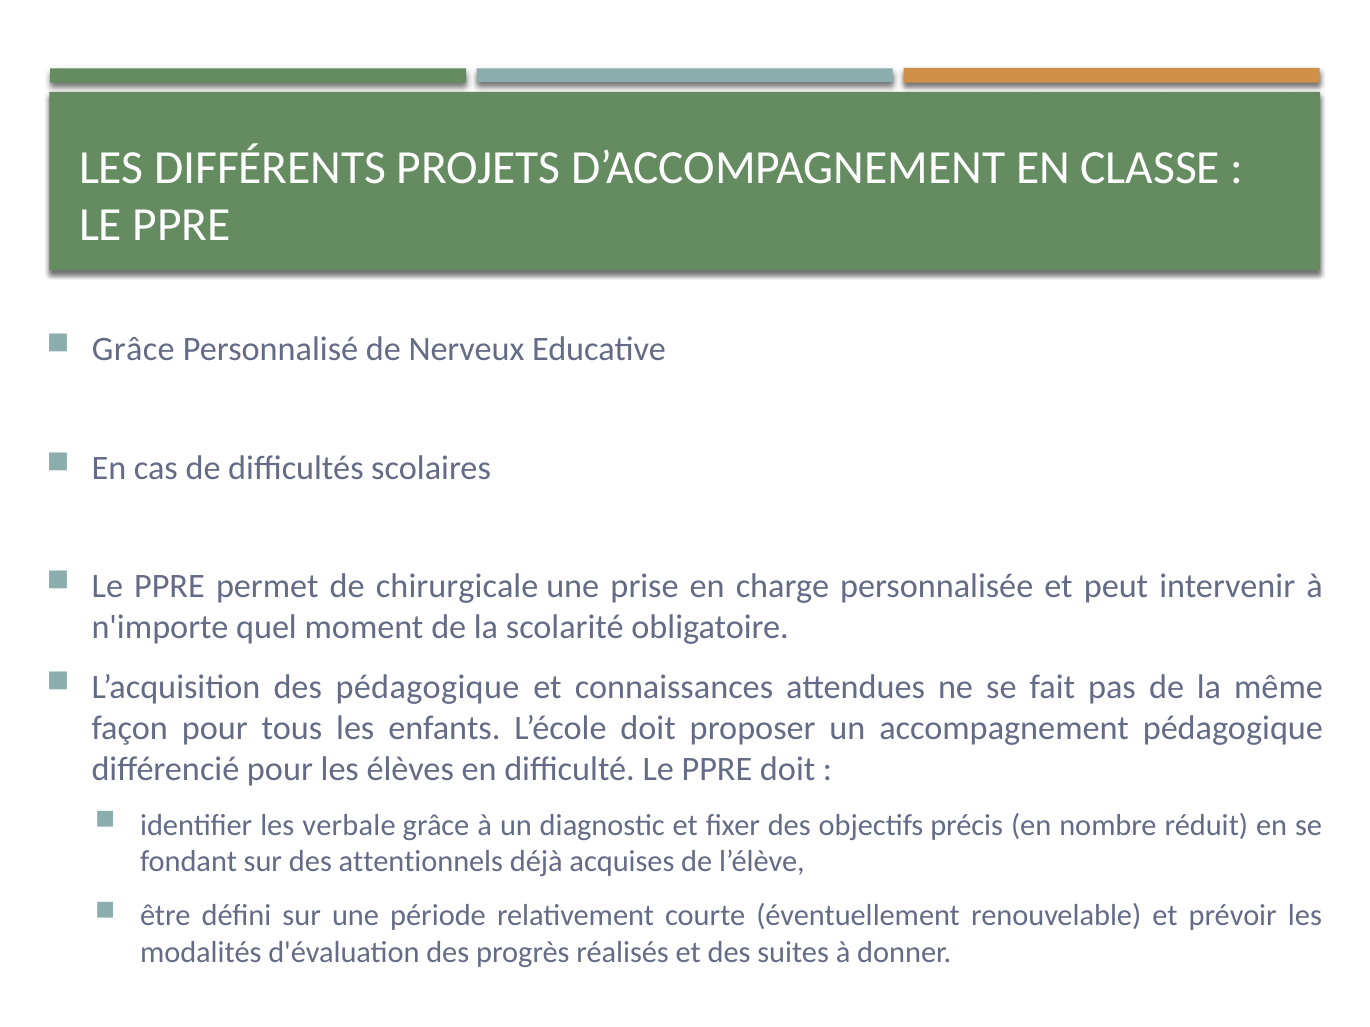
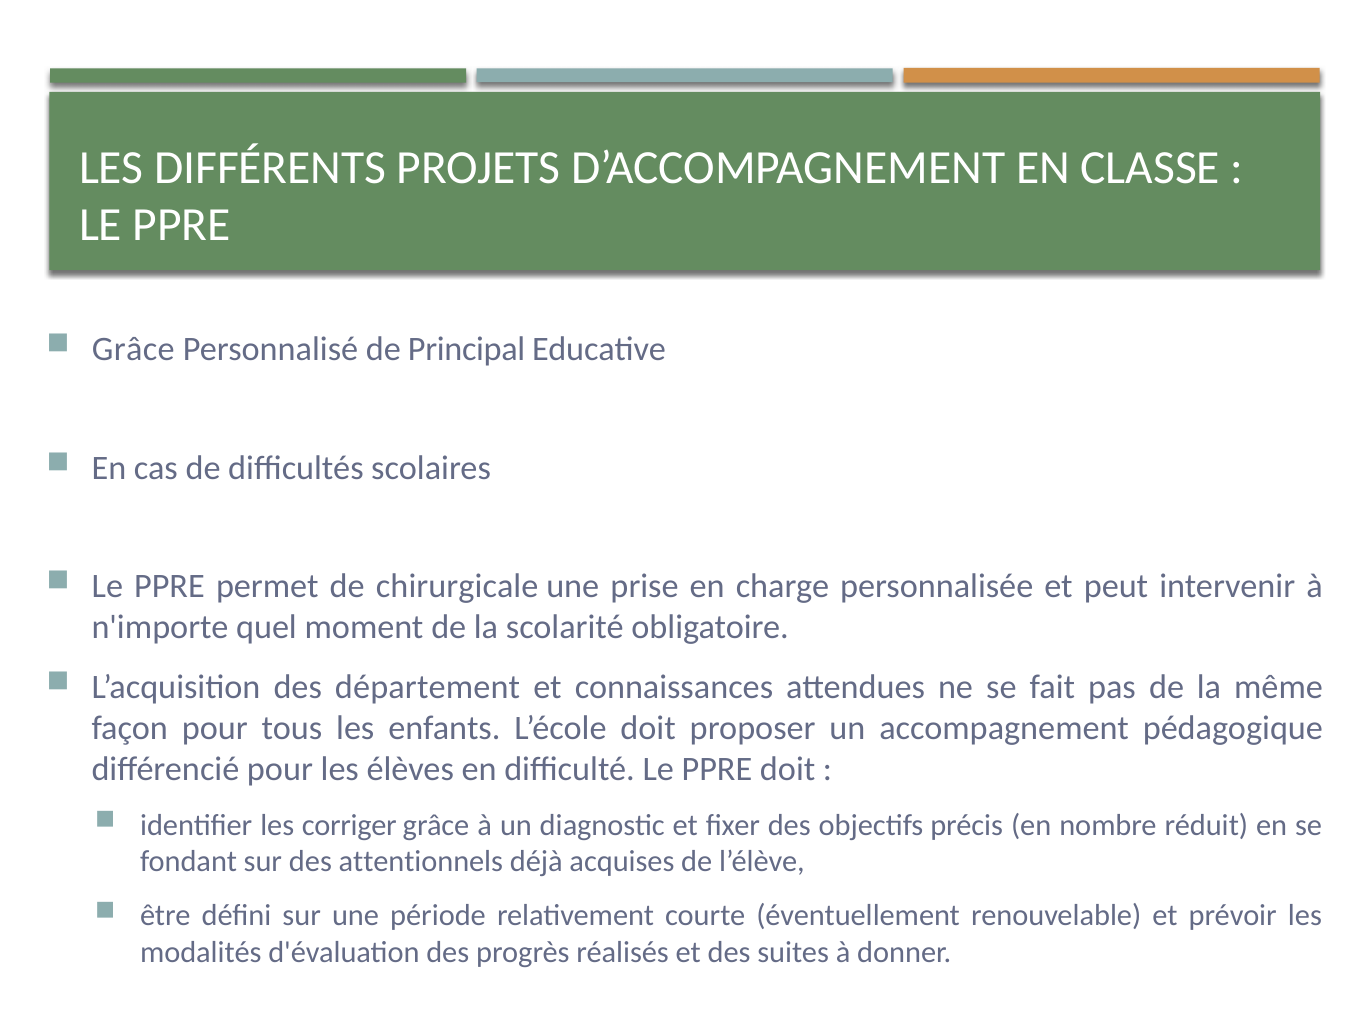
Nerveux: Nerveux -> Principal (467, 349)
des pédagogique: pédagogique -> département (428, 687)
verbale: verbale -> corriger (349, 826)
